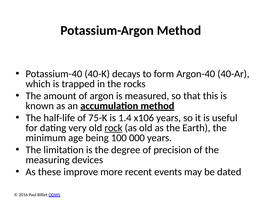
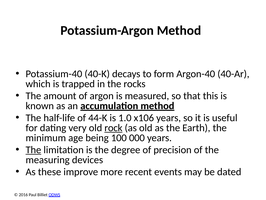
75-K: 75-K -> 44-K (98, 118)
1.4: 1.4 -> 1.0 (125, 118)
The underline: none -> present (33, 149)
